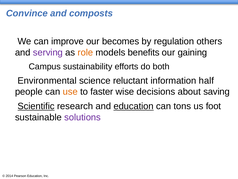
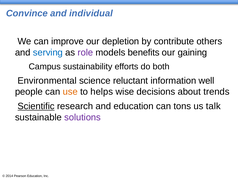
composts: composts -> individual (91, 13)
becomes: becomes -> depletion (121, 41)
regulation: regulation -> contribute (174, 41)
serving colour: purple -> blue (48, 52)
role colour: orange -> purple (85, 52)
half: half -> well (206, 80)
faster: faster -> helps (102, 92)
saving: saving -> trends (216, 92)
education underline: present -> none (134, 106)
foot: foot -> talk (213, 106)
